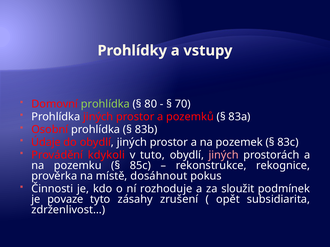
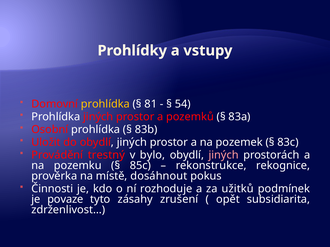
prohlídka colour: light green -> yellow (105, 104)
80: 80 -> 81 (151, 104)
70: 70 -> 54 (183, 104)
Údaje: Údaje -> Uložit (46, 142)
kdykoli: kdykoli -> trestný (106, 155)
tuto: tuto -> bylo (153, 155)
sloužit: sloužit -> užitků (238, 189)
